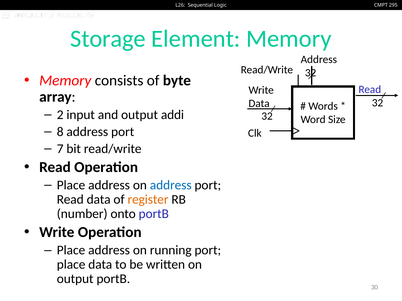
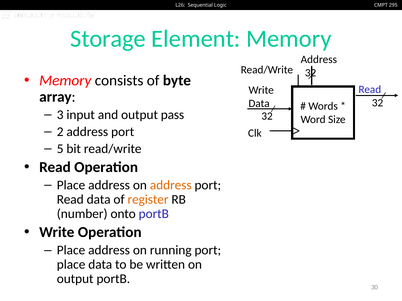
2: 2 -> 3 (60, 115)
addi: addi -> pass (173, 115)
8: 8 -> 2 (60, 132)
7: 7 -> 5 (60, 149)
address colour: blue -> orange (171, 185)
